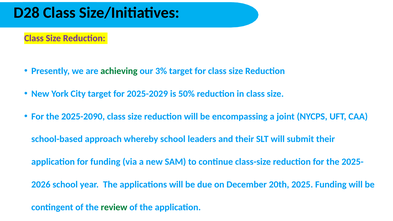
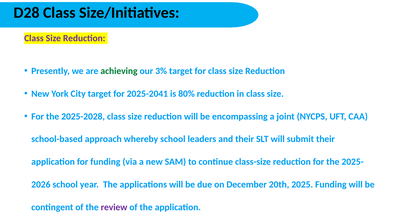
2025-2029: 2025-2029 -> 2025-2041 (147, 94)
50%: 50% -> 80% (186, 94)
2025-2090: 2025-2090 -> 2025-2028 (83, 116)
review colour: green -> purple (114, 207)
